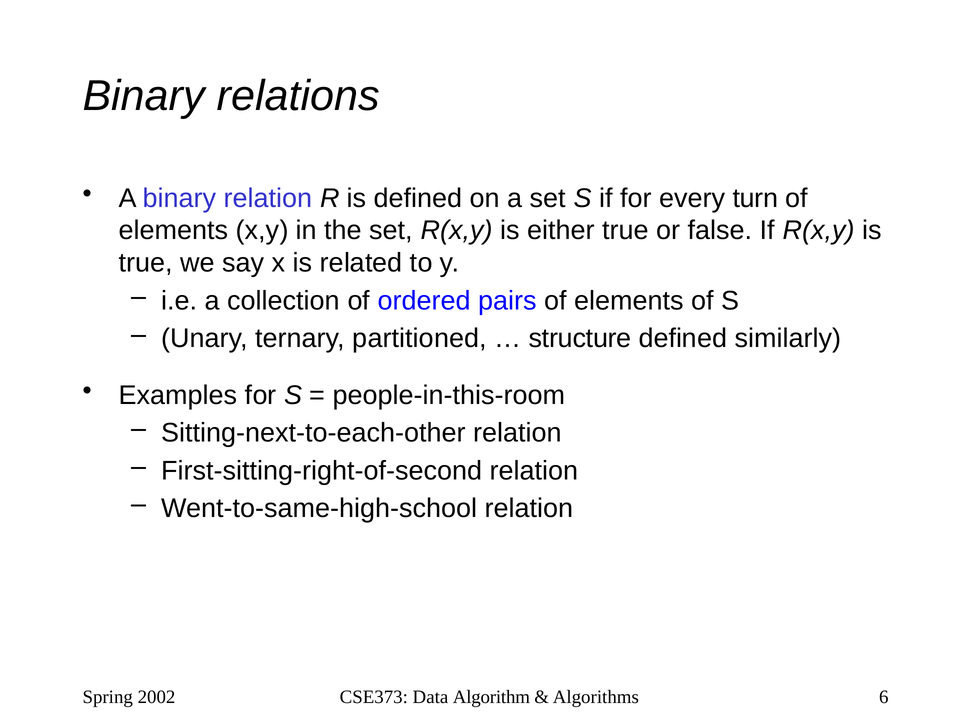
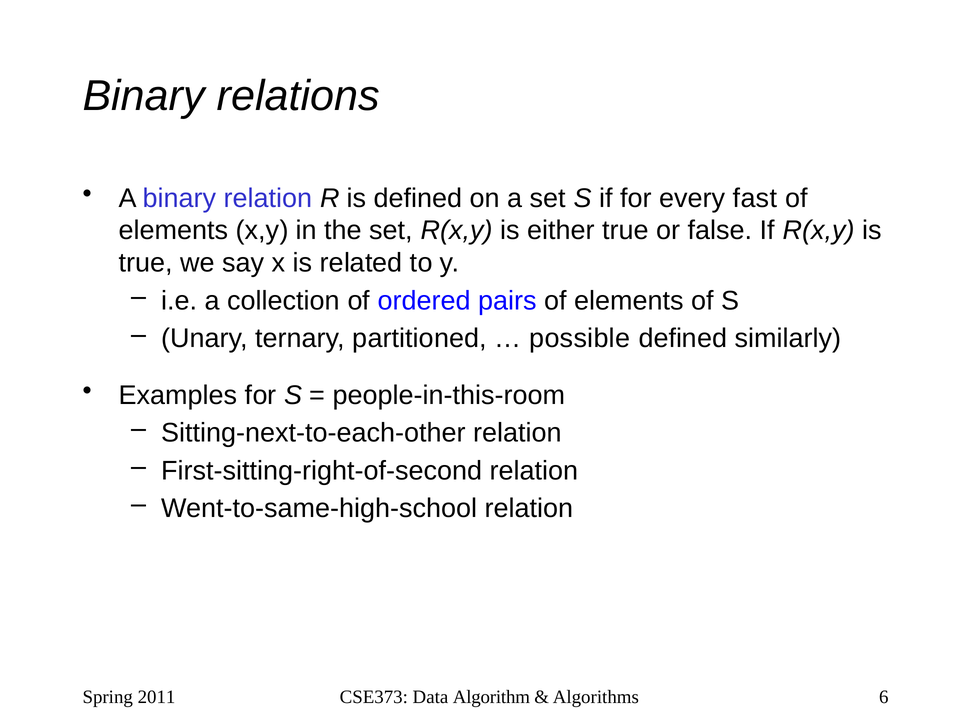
turn: turn -> fast (755, 198)
structure: structure -> possible (580, 339)
2002: 2002 -> 2011 (157, 697)
